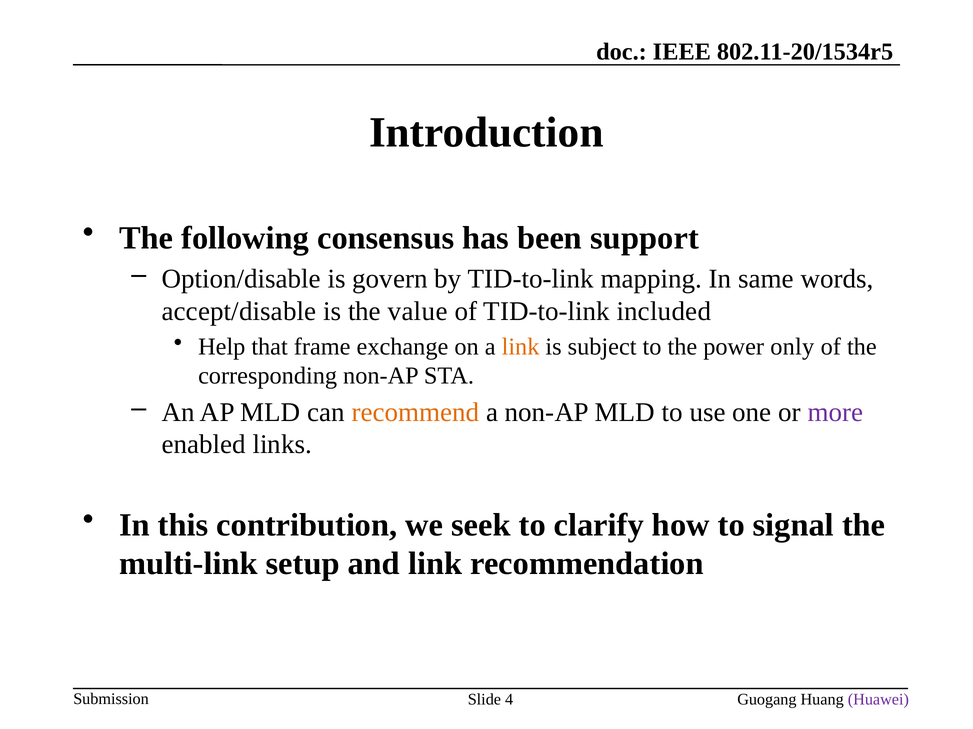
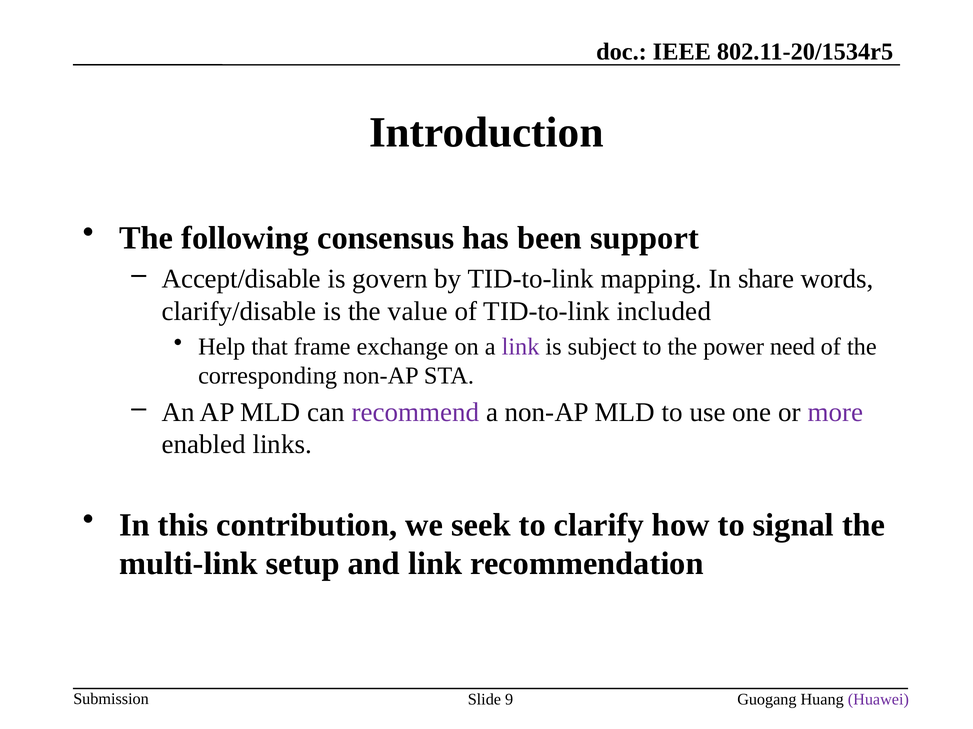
Option/disable: Option/disable -> Accept/disable (241, 279)
same: same -> share (766, 279)
accept/disable: accept/disable -> clarify/disable (239, 311)
link colour: orange -> purple (521, 347)
only: only -> need (793, 347)
recommend colour: orange -> purple (415, 413)
4: 4 -> 9 (509, 700)
